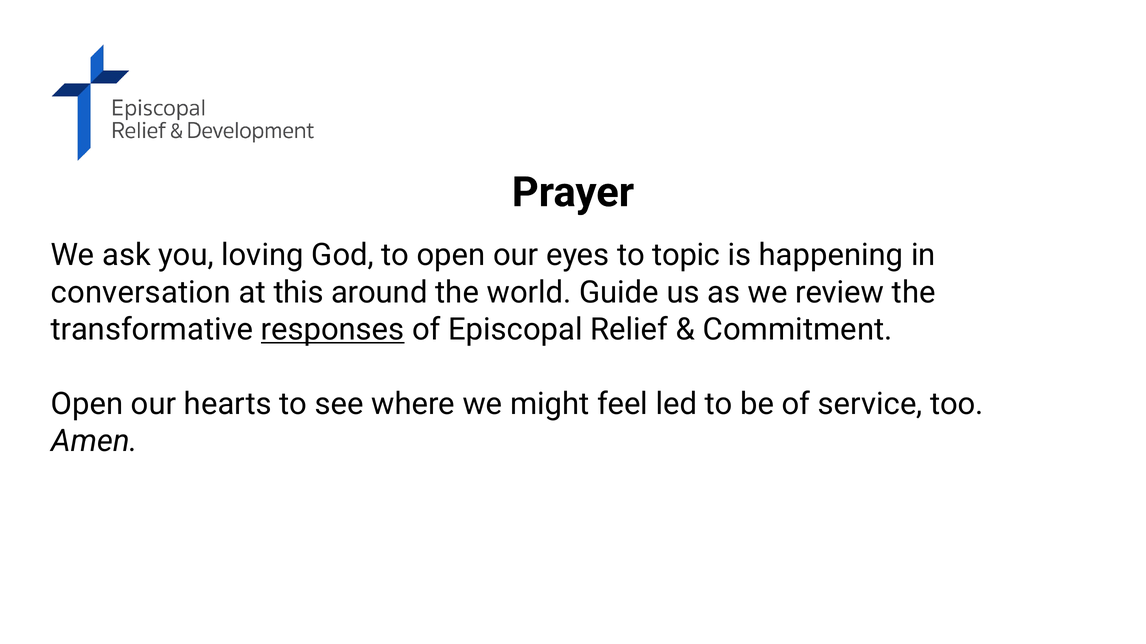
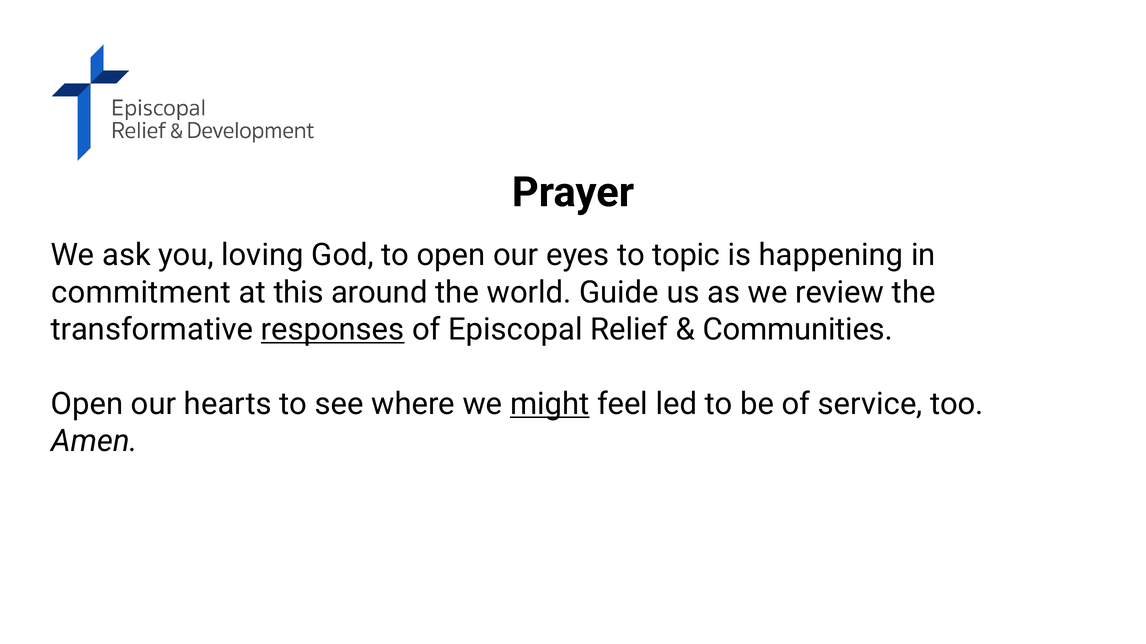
conversation: conversation -> commitment (141, 293)
Commitment: Commitment -> Communities (798, 330)
might underline: none -> present (550, 404)
